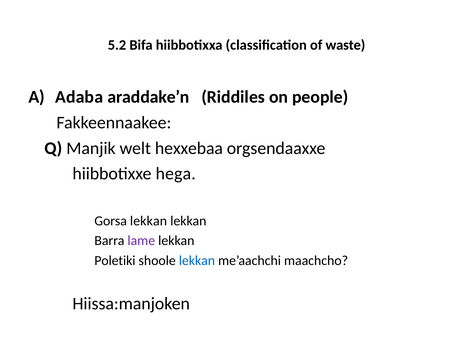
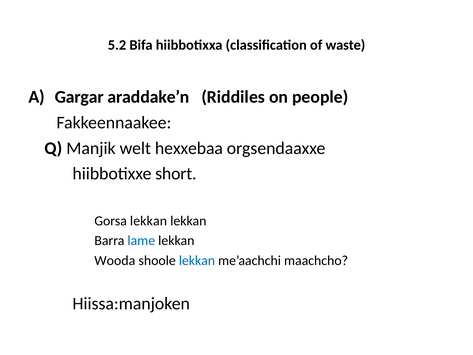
Adaba: Adaba -> Gargar (79, 97)
hega: hega -> short (176, 174)
lame colour: purple -> blue (141, 241)
Poletiki: Poletiki -> Wooda (115, 260)
